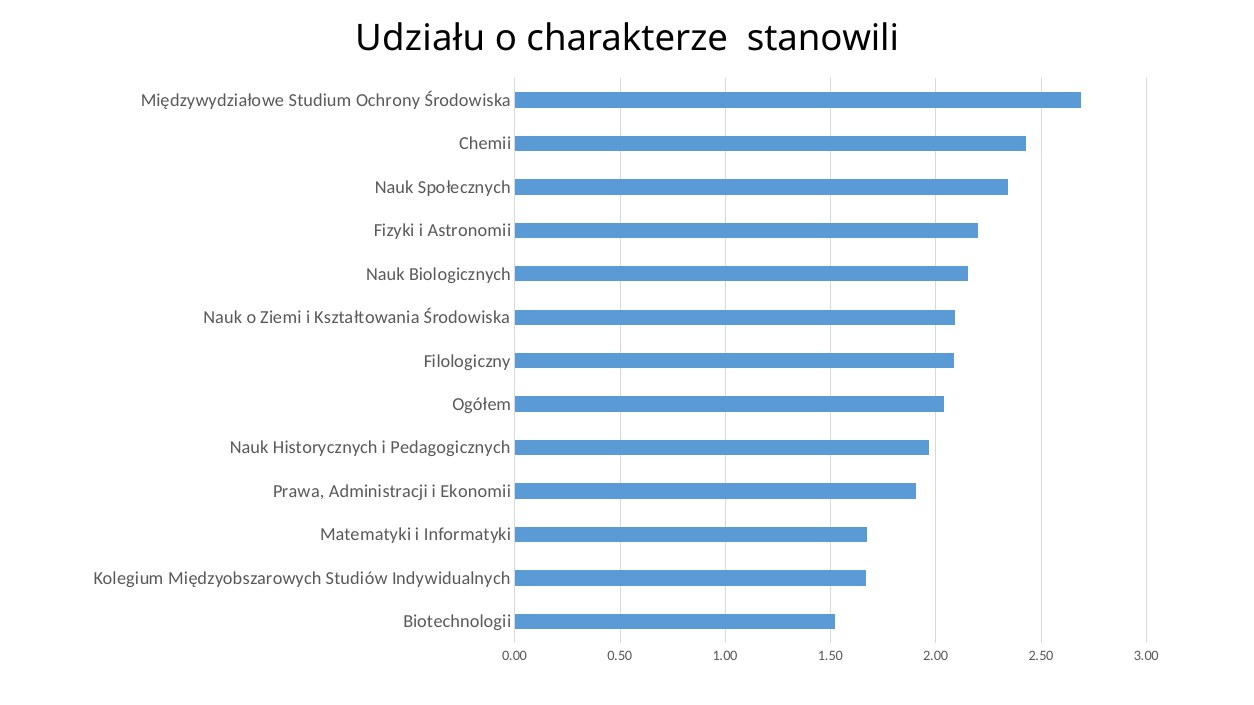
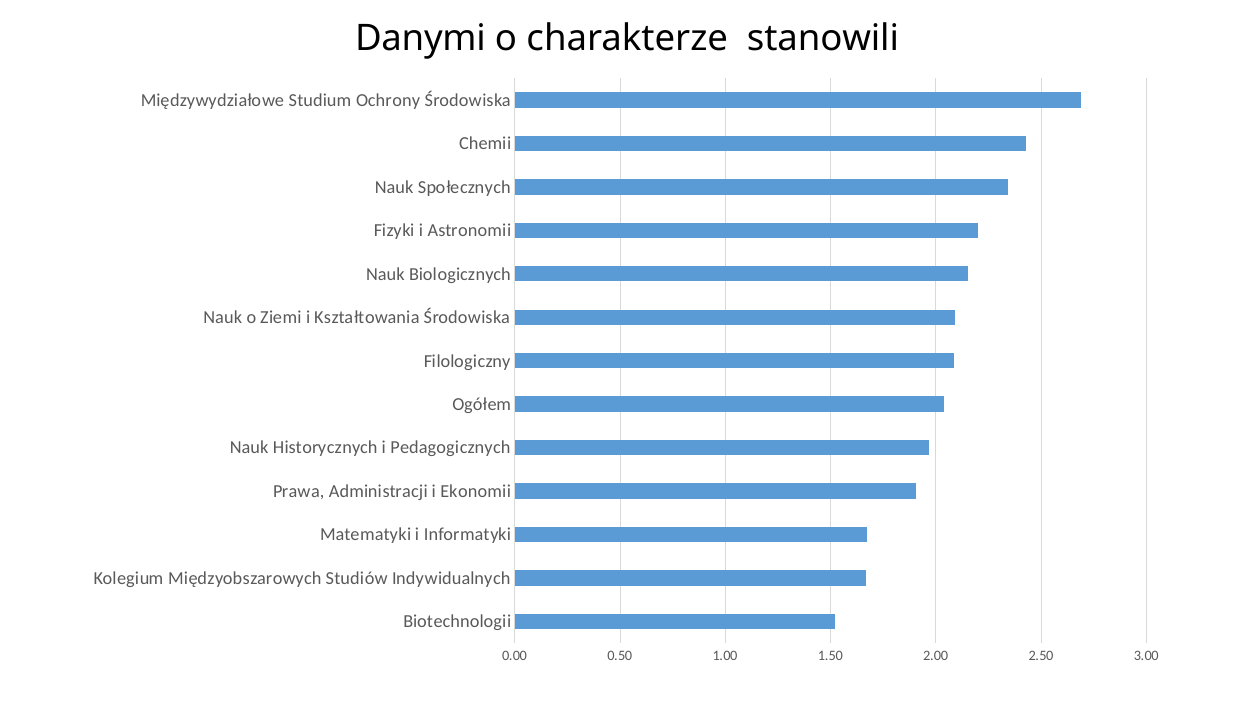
Udziału: Udziału -> Danymi (420, 38)
